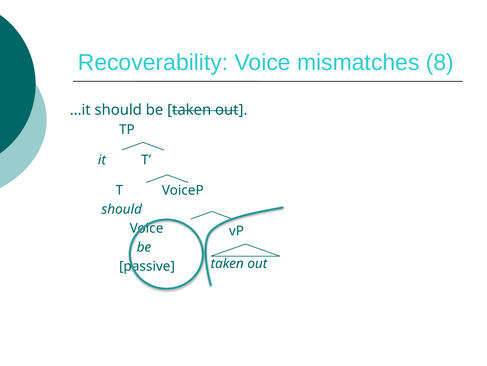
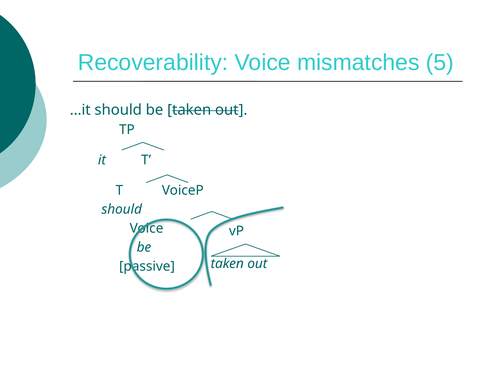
8: 8 -> 5 (440, 62)
